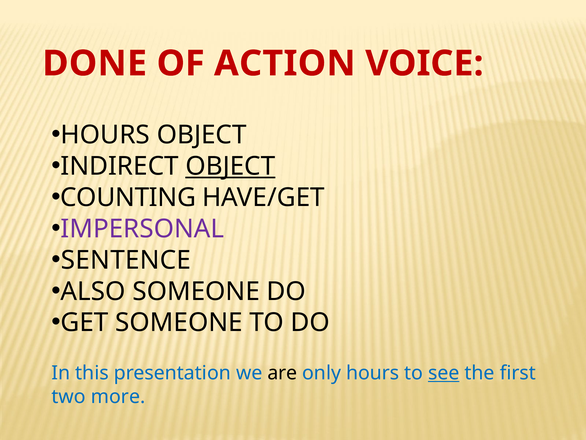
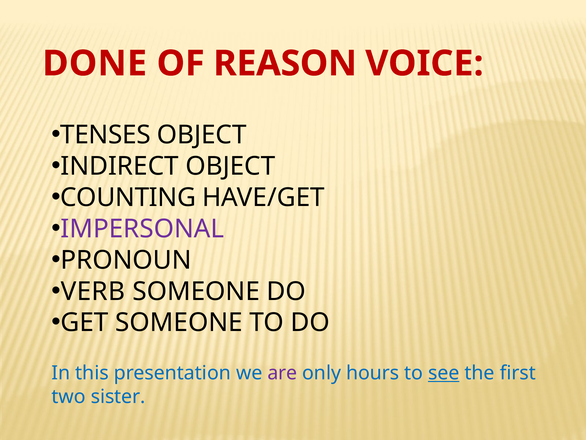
ACTION: ACTION -> REASON (285, 63)
HOURS: HOURS -> TENSES (105, 135)
OBJECT underline: present -> none (230, 166)
SENTENCE: SENTENCE -> PRONOUN (126, 260)
ALSO: ALSO -> VERB (93, 291)
are colour: black -> purple (282, 373)
more: more -> sister (118, 396)
